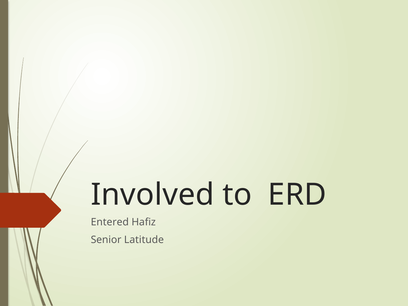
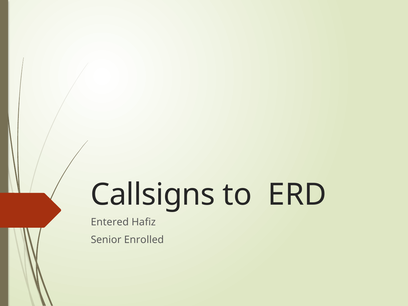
Involved: Involved -> Callsigns (153, 195)
Latitude: Latitude -> Enrolled (144, 240)
